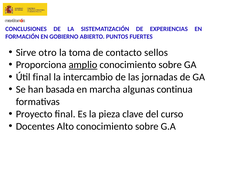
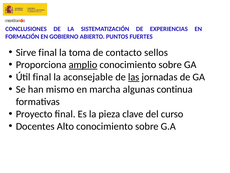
Sirve otro: otro -> final (48, 52)
intercambio: intercambio -> aconsejable (88, 77)
las underline: none -> present (134, 77)
basada: basada -> mismo (60, 89)
